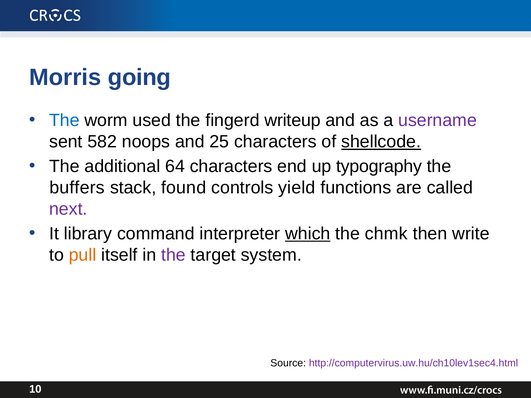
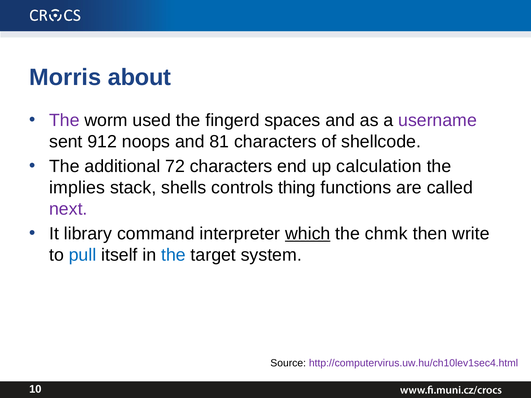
going: going -> about (139, 77)
The colour: blue -> purple (64, 121)
writeup: writeup -> spaces (292, 121)
582: 582 -> 912 (102, 142)
25: 25 -> 81 (219, 142)
shellcode underline: present -> none (381, 142)
64: 64 -> 72 (175, 167)
typography: typography -> calculation (379, 167)
buffers: buffers -> implies (77, 188)
found: found -> shells (184, 188)
yield: yield -> thing (297, 188)
pull colour: orange -> blue (83, 255)
the colour: purple -> blue (174, 255)
